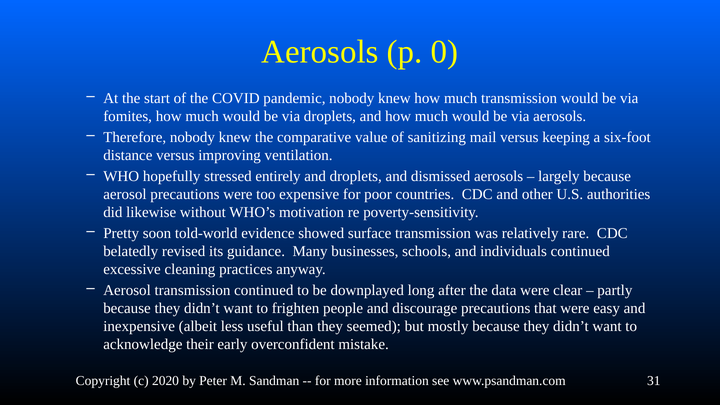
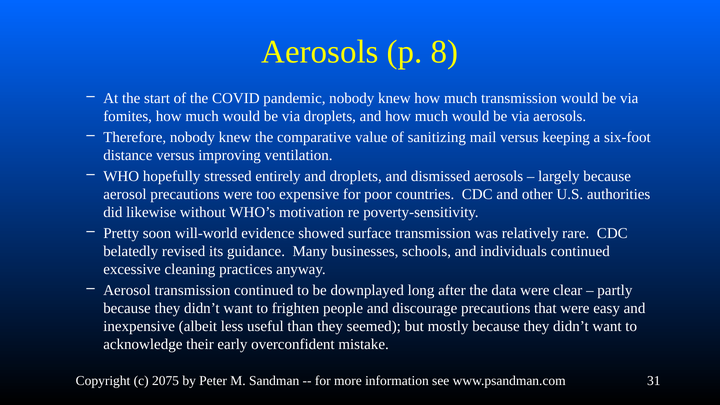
0: 0 -> 8 (444, 52)
told-world: told-world -> will-world (206, 233)
2020: 2020 -> 2075 (166, 381)
